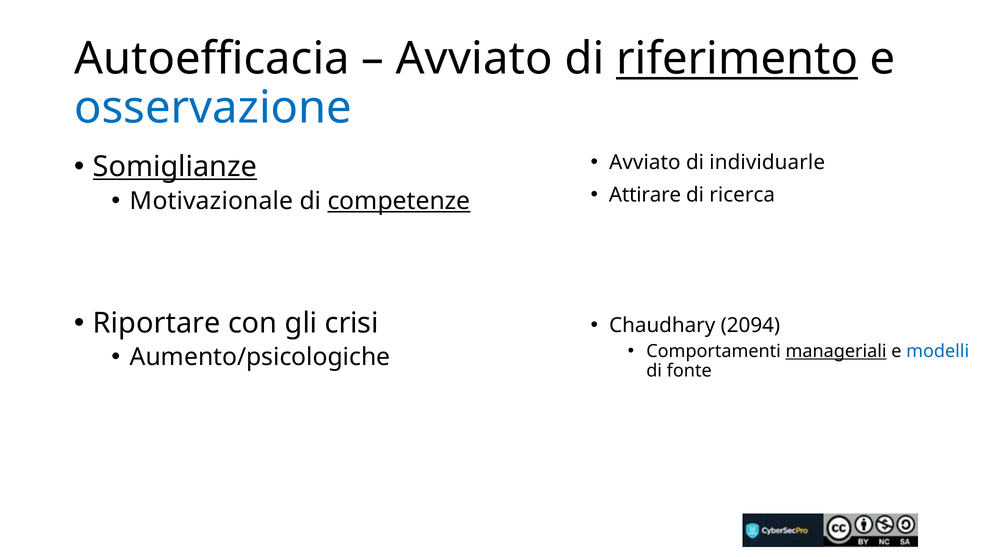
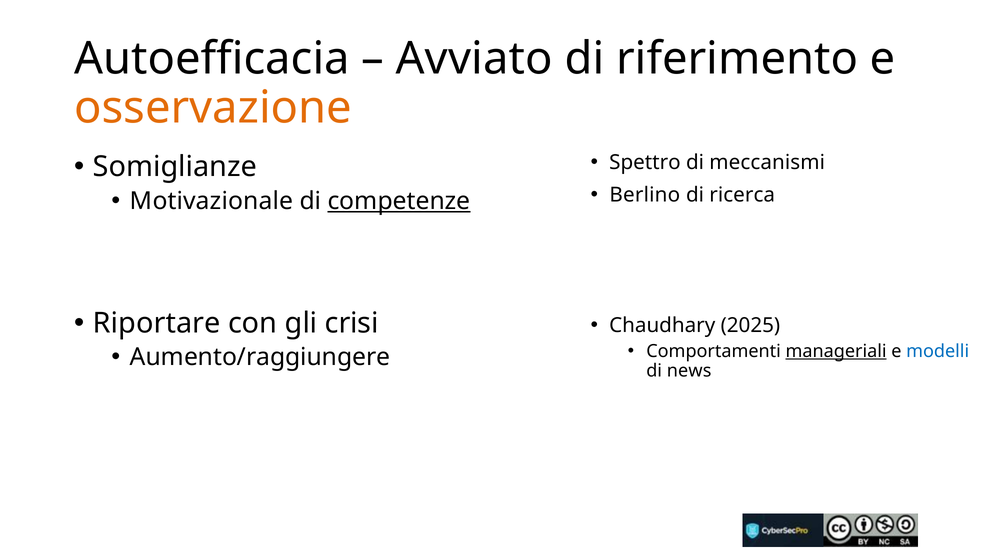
riferimento underline: present -> none (737, 59)
osservazione colour: blue -> orange (213, 108)
Avviato: Avviato -> Spettro (645, 162)
individuarle: individuarle -> meccanismi (767, 162)
Somiglianze underline: present -> none (175, 167)
Attirare: Attirare -> Berlino (645, 195)
2094: 2094 -> 2025 (750, 325)
Aumento/psicologiche: Aumento/psicologiche -> Aumento/raggiungere (260, 357)
fonte: fonte -> news (689, 371)
